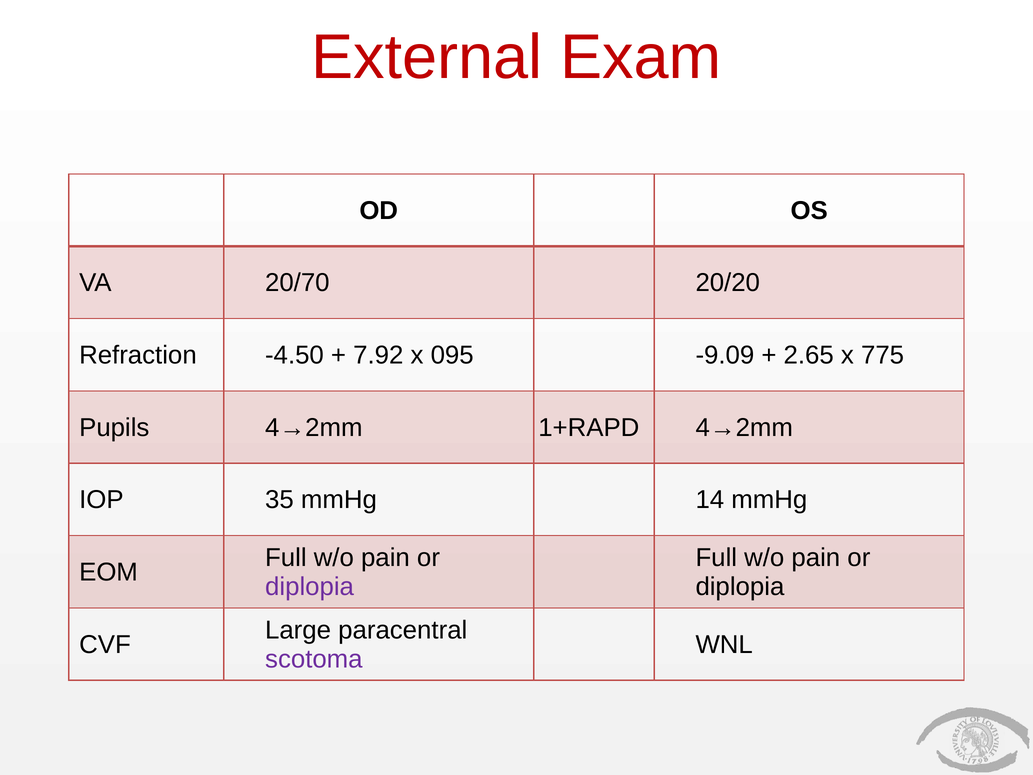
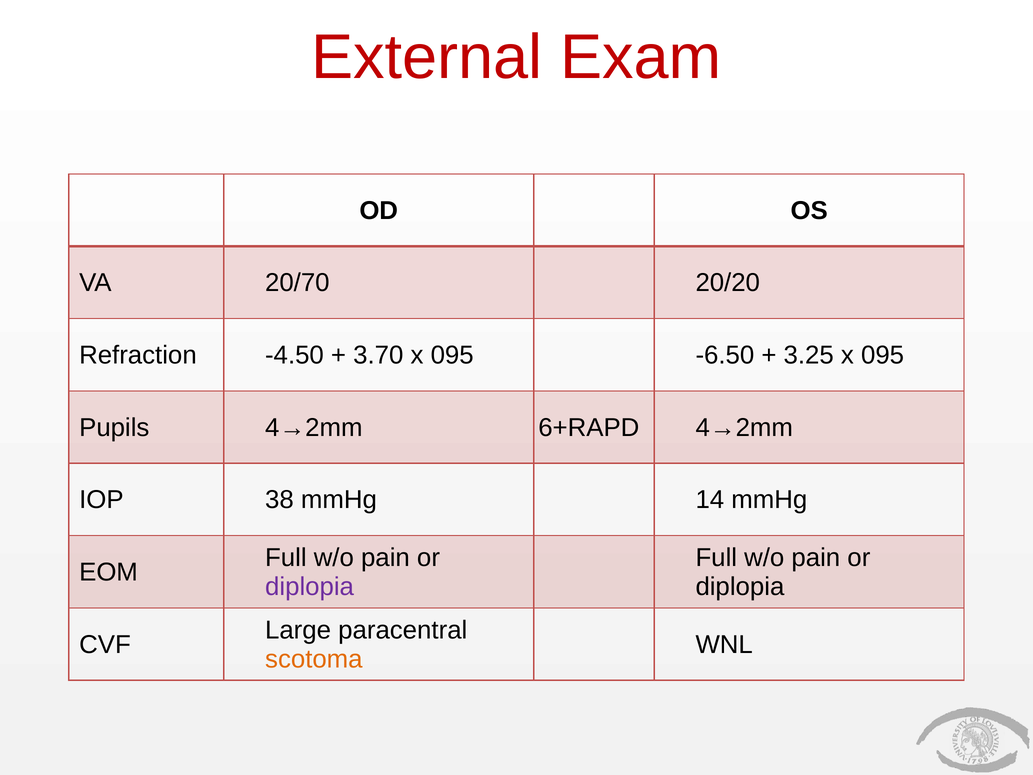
7.92: 7.92 -> 3.70 (378, 355)
-9.09: -9.09 -> -6.50 (725, 355)
2.65: 2.65 -> 3.25 (809, 355)
775: 775 -> 095 (883, 355)
1+RAPD: 1+RAPD -> 6+RAPD (589, 427)
35: 35 -> 38 (279, 500)
scotoma colour: purple -> orange (314, 659)
